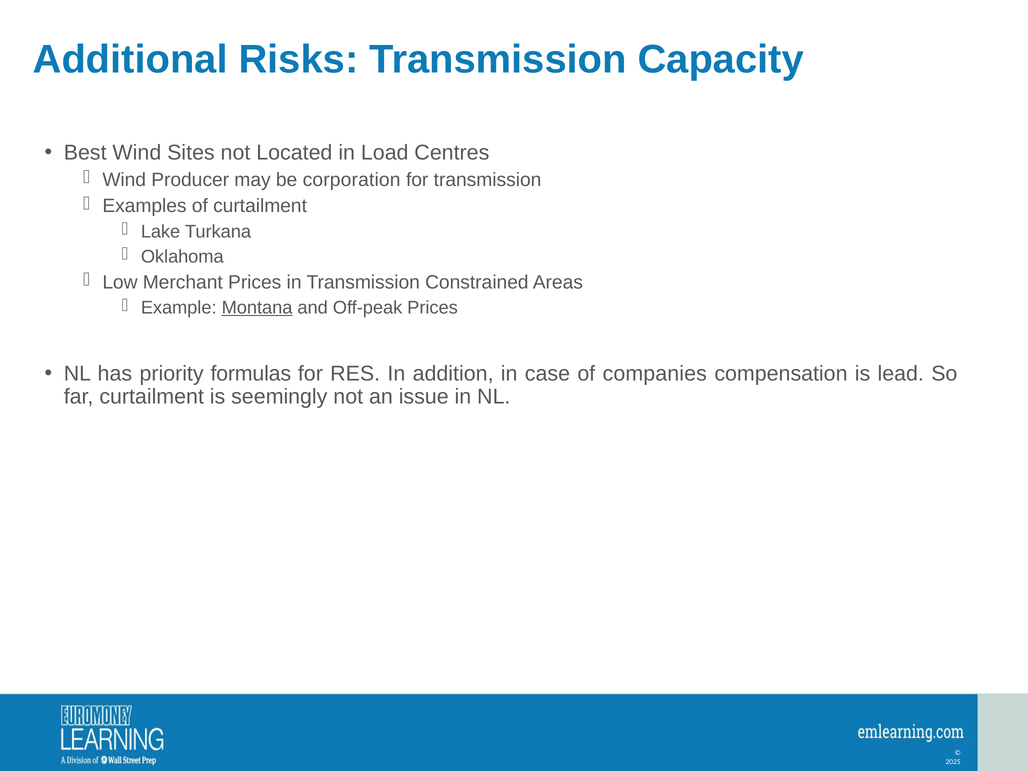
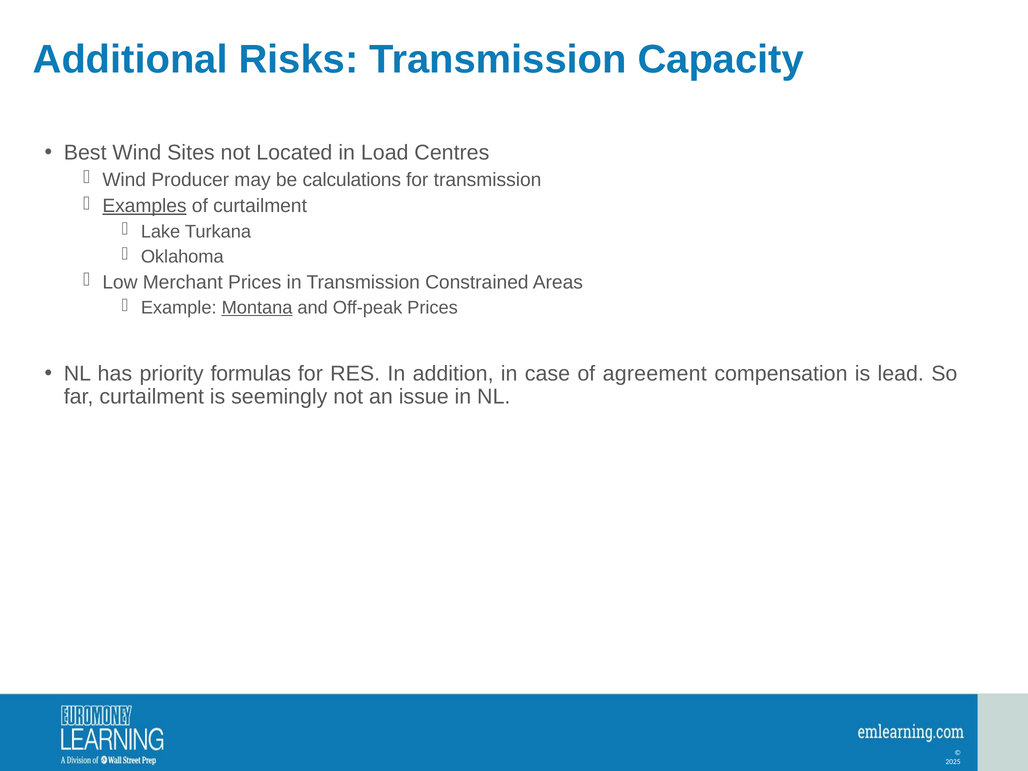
corporation: corporation -> calculations (352, 180)
Examples underline: none -> present (144, 206)
companies: companies -> agreement (655, 374)
